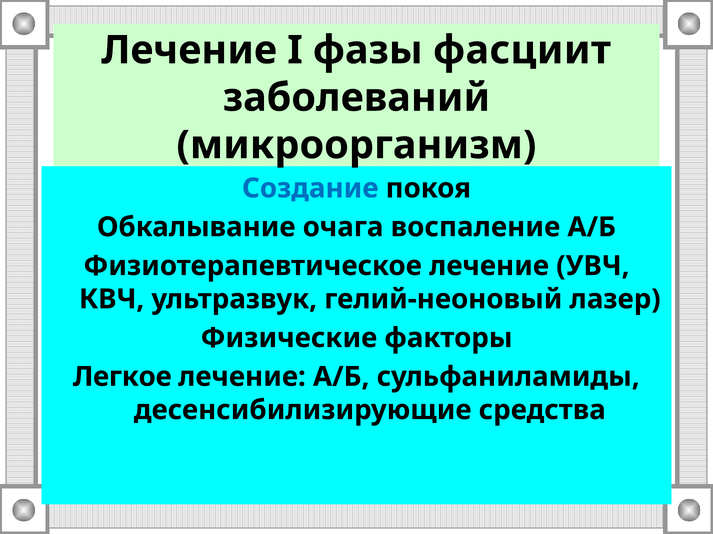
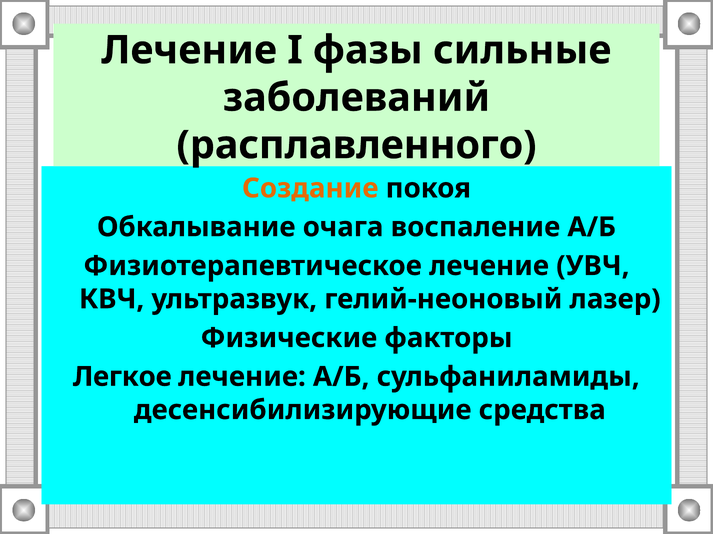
фасциит: фасциит -> сильные (522, 50)
микроорганизм: микроорганизм -> расплавленного (357, 145)
Создание colour: blue -> orange (310, 189)
